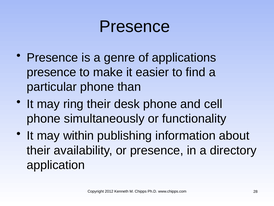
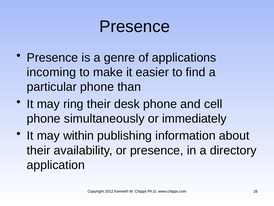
presence: presence -> incoming (51, 72)
functionality: functionality -> immediately (194, 118)
